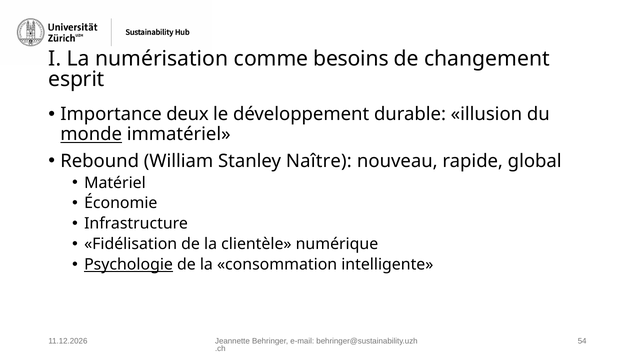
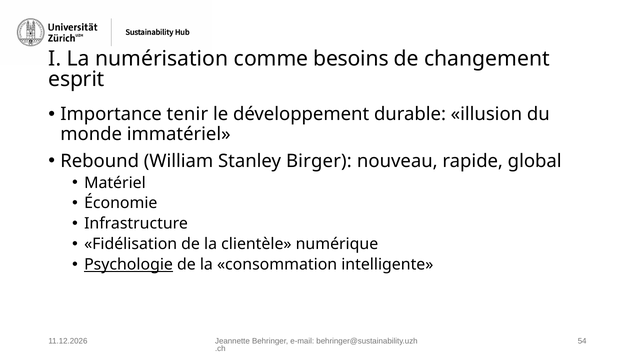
deux: deux -> tenir (187, 114)
monde underline: present -> none (91, 134)
Naître: Naître -> Birger (319, 161)
